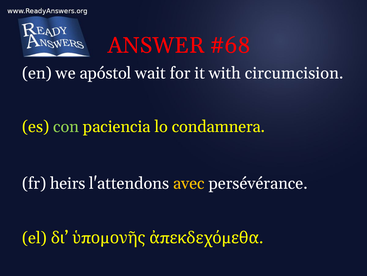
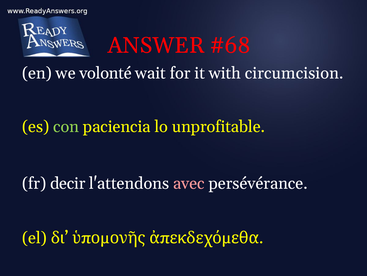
apóstol: apóstol -> volonté (106, 73)
condamnera: condamnera -> unprofitable (218, 126)
heirs: heirs -> decir (68, 183)
avec colour: yellow -> pink (189, 183)
